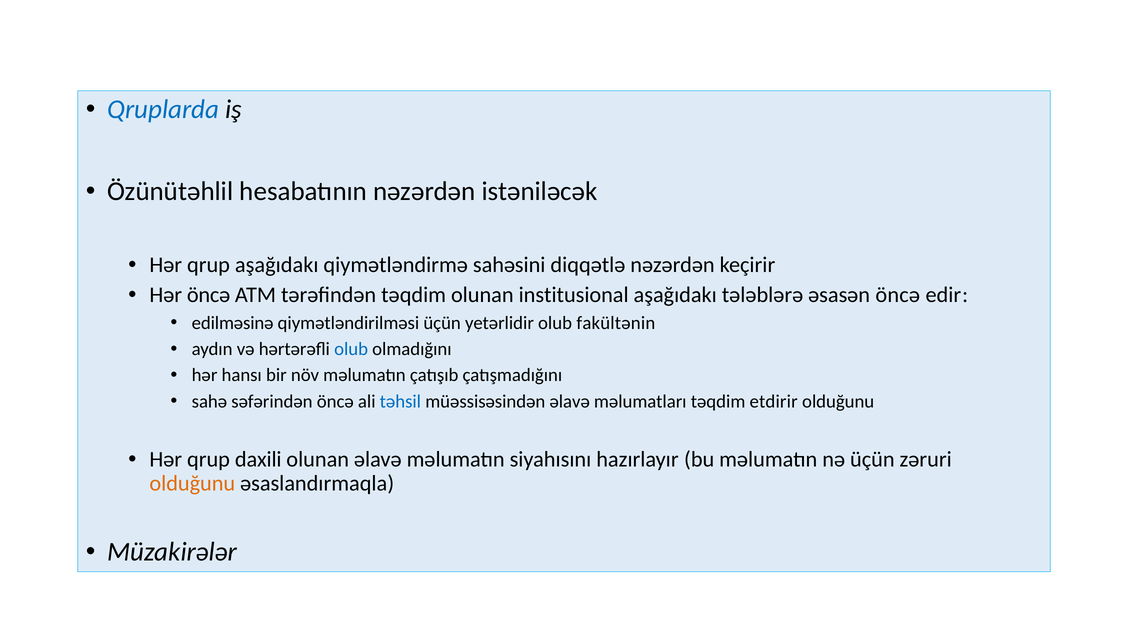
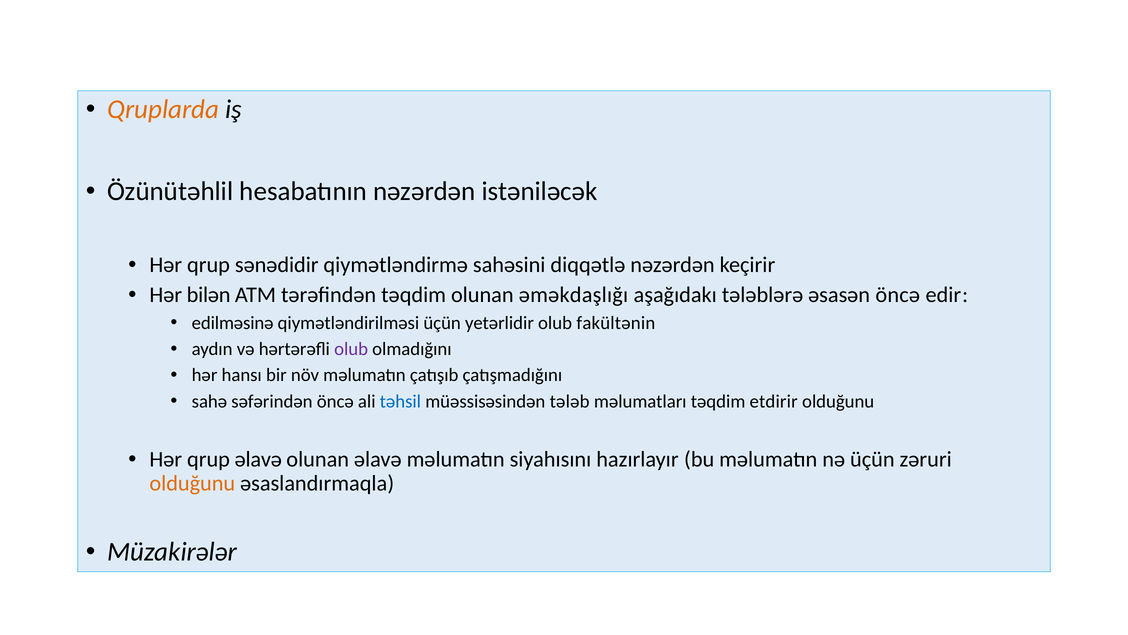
Qruplarda colour: blue -> orange (163, 109)
qrup aşağıdakı: aşağıdakı -> sənədidir (277, 265)
Hər öncə: öncə -> bilən (209, 295)
institusional: institusional -> əməkdaşlığı (574, 295)
olub colour: blue -> purple (351, 349)
müəssisəsindən əlavə: əlavə -> tələb (570, 401)
qrup daxili: daxili -> əlavə (258, 459)
